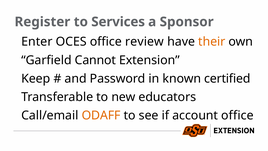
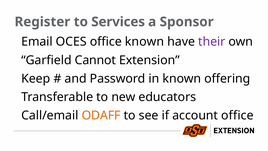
Enter: Enter -> Email (37, 42)
office review: review -> known (145, 42)
their colour: orange -> purple (212, 42)
certified: certified -> offering (227, 78)
